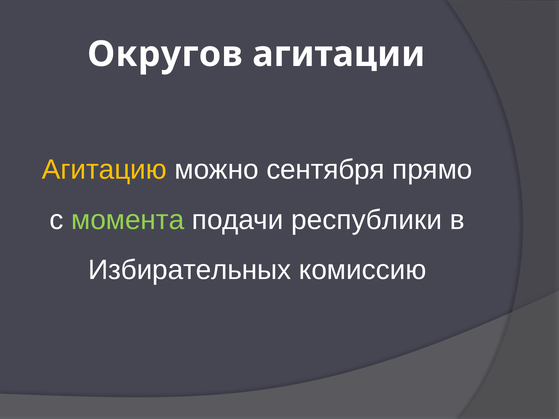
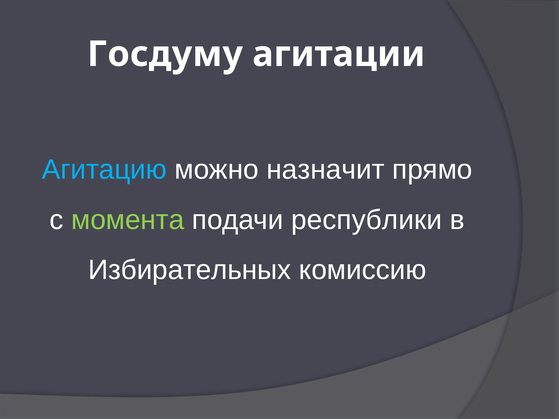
Округов: Округов -> Госдуму (165, 54)
Агитацию colour: yellow -> light blue (104, 170)
сентября: сентября -> назначит (325, 170)
